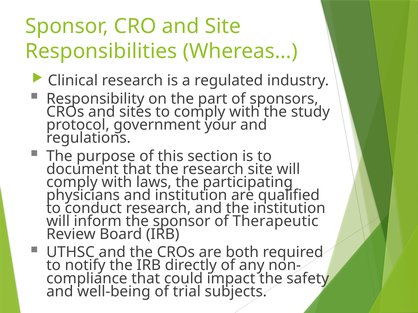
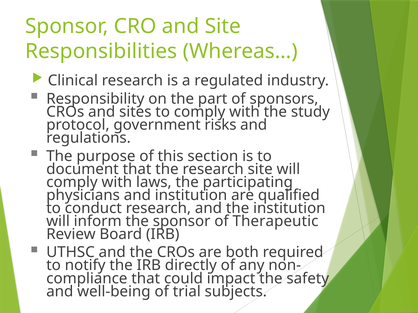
your: your -> risks (220, 125)
